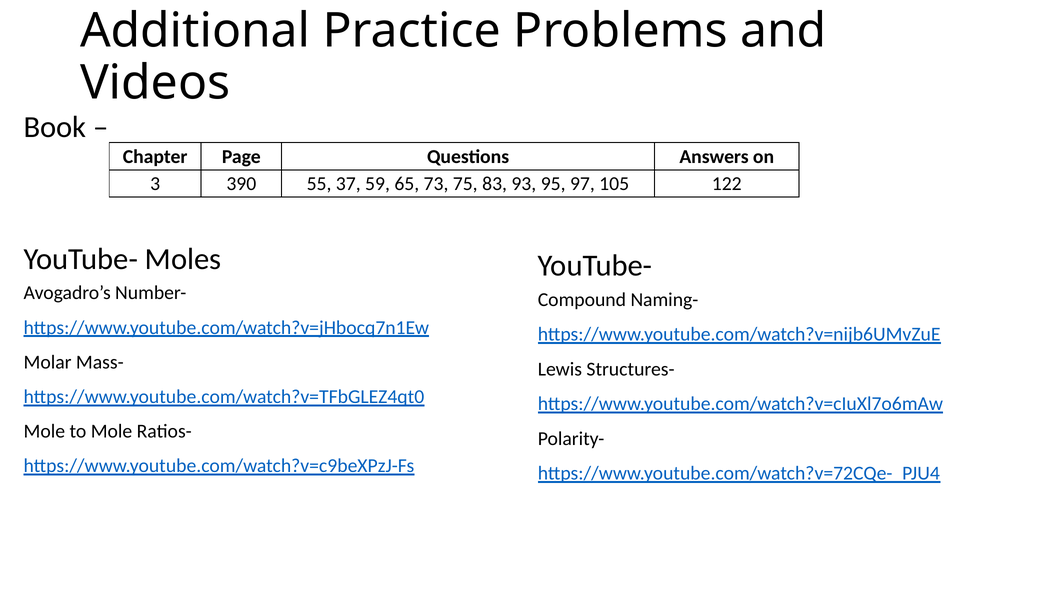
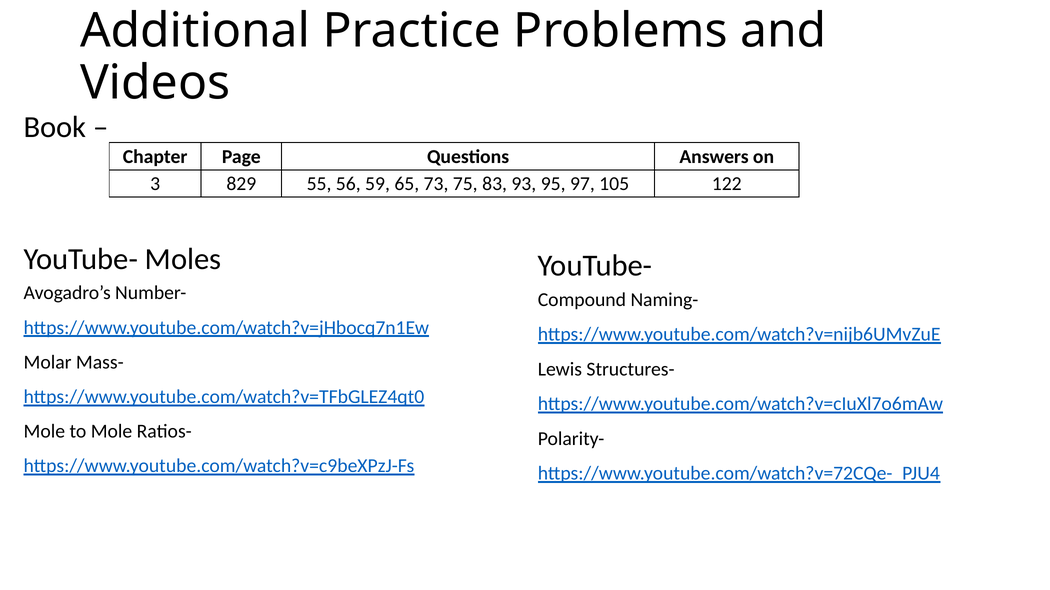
390: 390 -> 829 (241, 184)
37: 37 -> 56 (348, 184)
